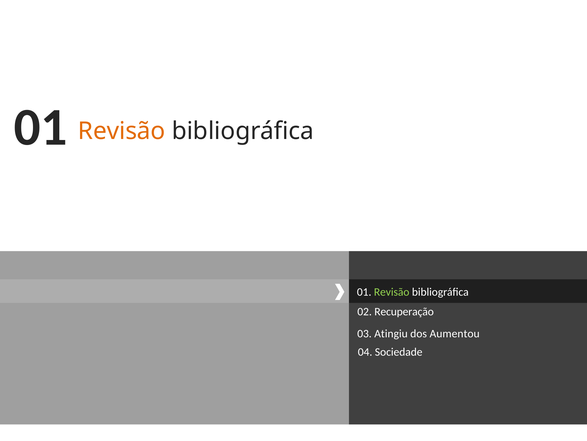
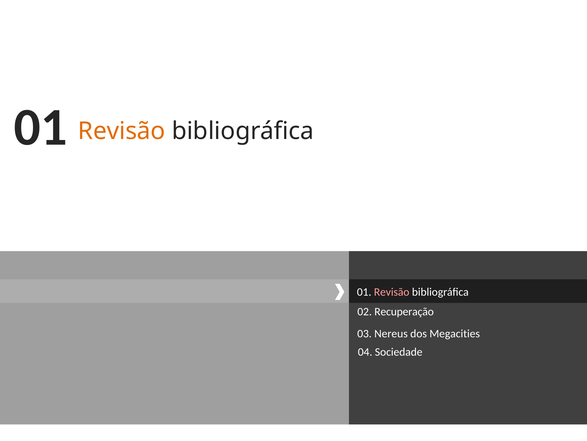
Revisão colour: light green -> pink (392, 291)
Atingiu: Atingiu -> Nereus (391, 333)
Aumentou: Aumentou -> Megacities (455, 333)
